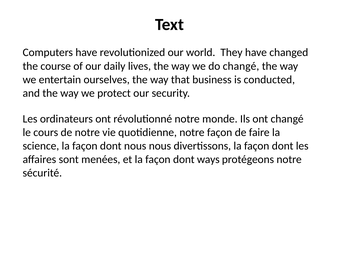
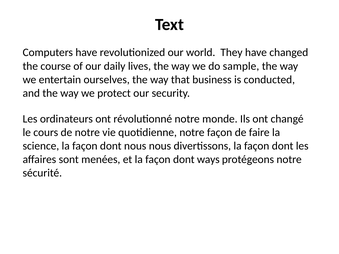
do changé: changé -> sample (241, 66)
